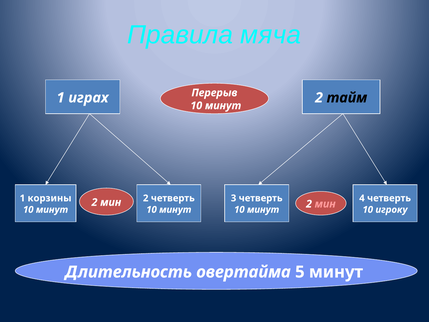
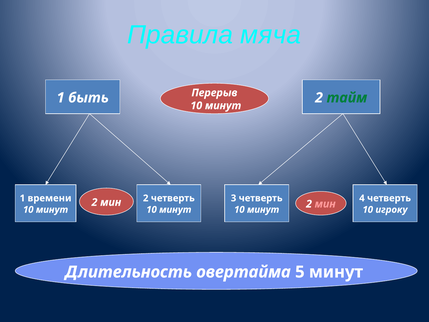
играх: играх -> быть (88, 98)
тайм colour: black -> green (347, 98)
корзины: корзины -> времени (50, 198)
